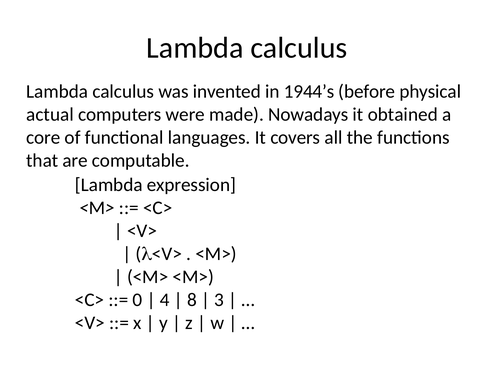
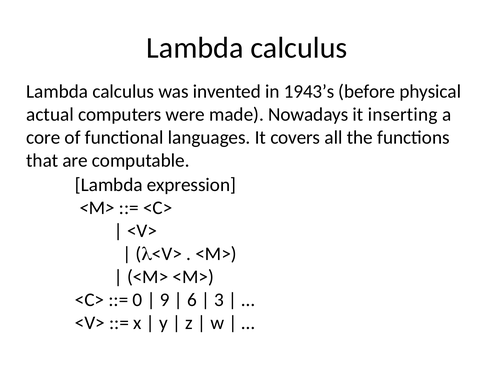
1944’s: 1944’s -> 1943’s (309, 92)
obtained: obtained -> inserting (403, 115)
4: 4 -> 9 (165, 300)
8: 8 -> 6 (192, 300)
